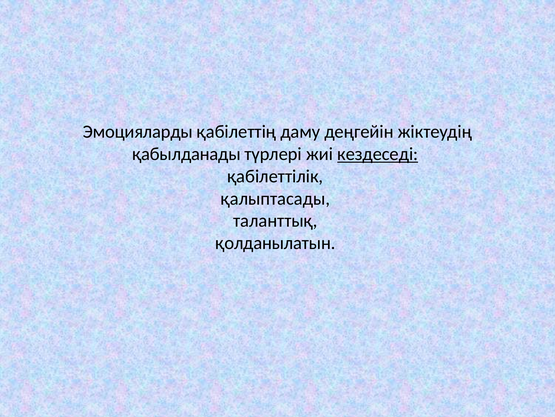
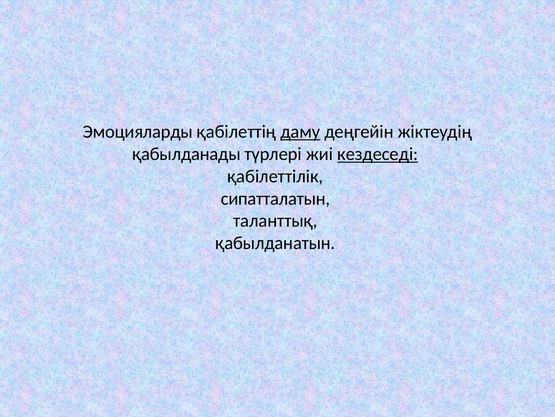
даму underline: none -> present (300, 132)
қалыптасады: қалыптасады -> сипатталатын (275, 198)
қолданылатын: қолданылатын -> қабылданатын (275, 243)
